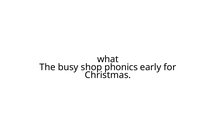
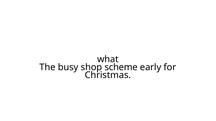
phonics: phonics -> scheme (121, 67)
